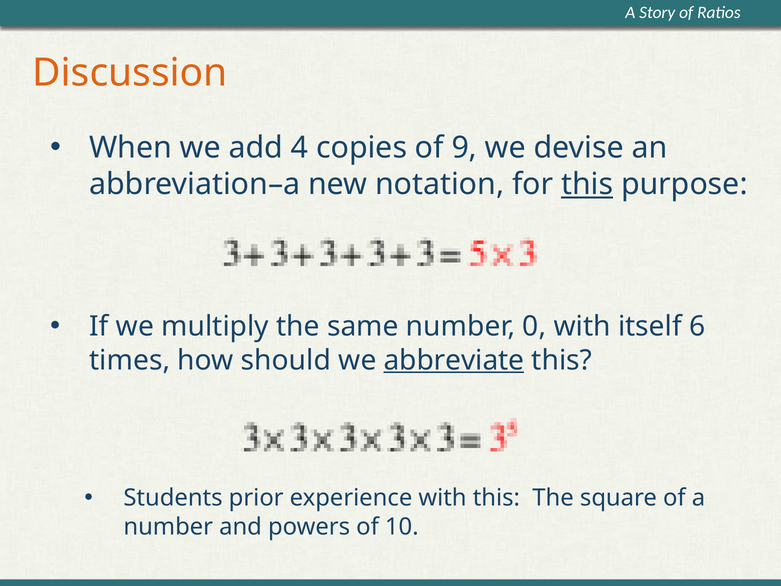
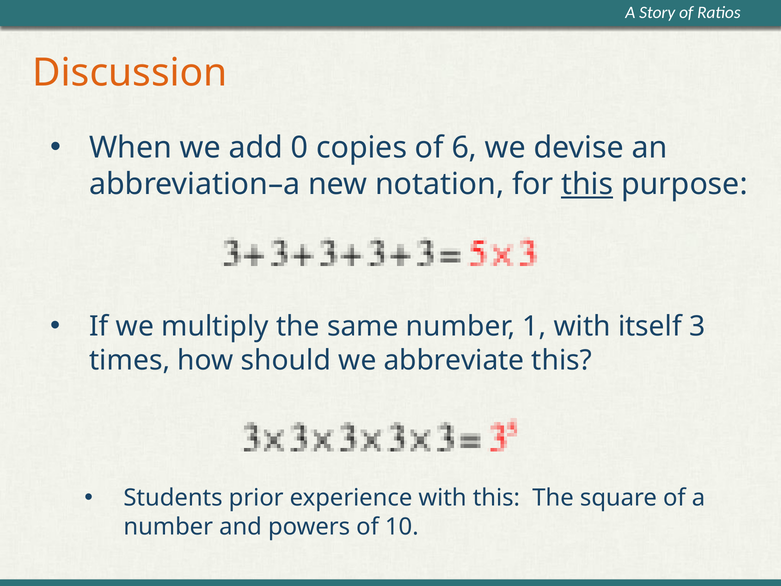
4: 4 -> 0 (300, 148)
9: 9 -> 6 (464, 148)
0: 0 -> 1 (534, 326)
6: 6 -> 3 (697, 326)
abbreviate underline: present -> none (454, 360)
